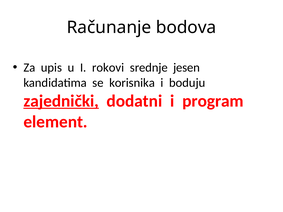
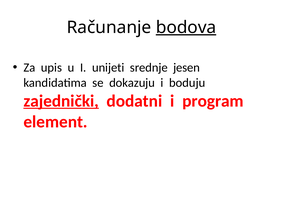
bodova underline: none -> present (186, 27)
rokovi: rokovi -> unijeti (108, 68)
korisnika: korisnika -> dokazuju (132, 83)
